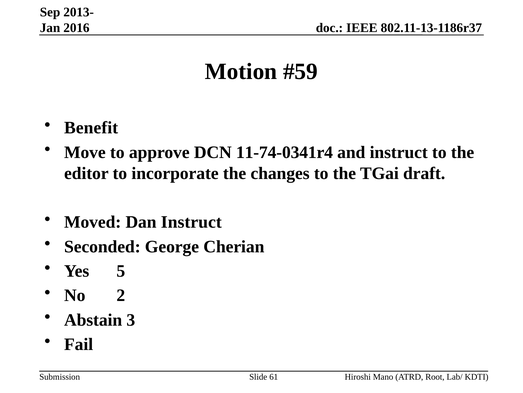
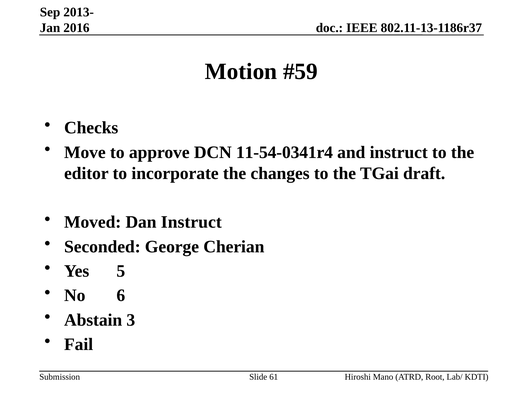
Benefit: Benefit -> Checks (91, 128)
11-74-0341r4: 11-74-0341r4 -> 11-54-0341r4 (284, 152)
2: 2 -> 6 (121, 295)
